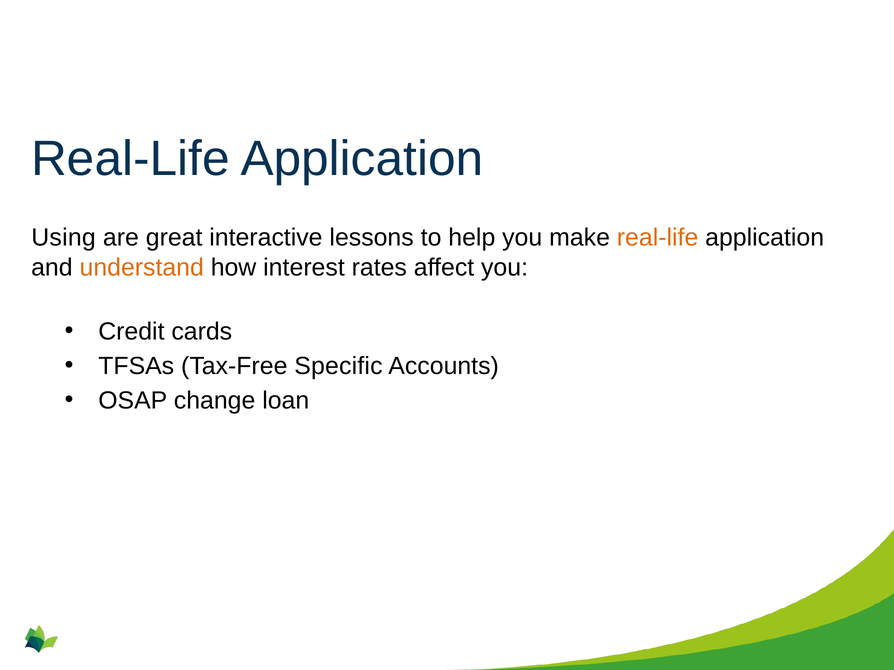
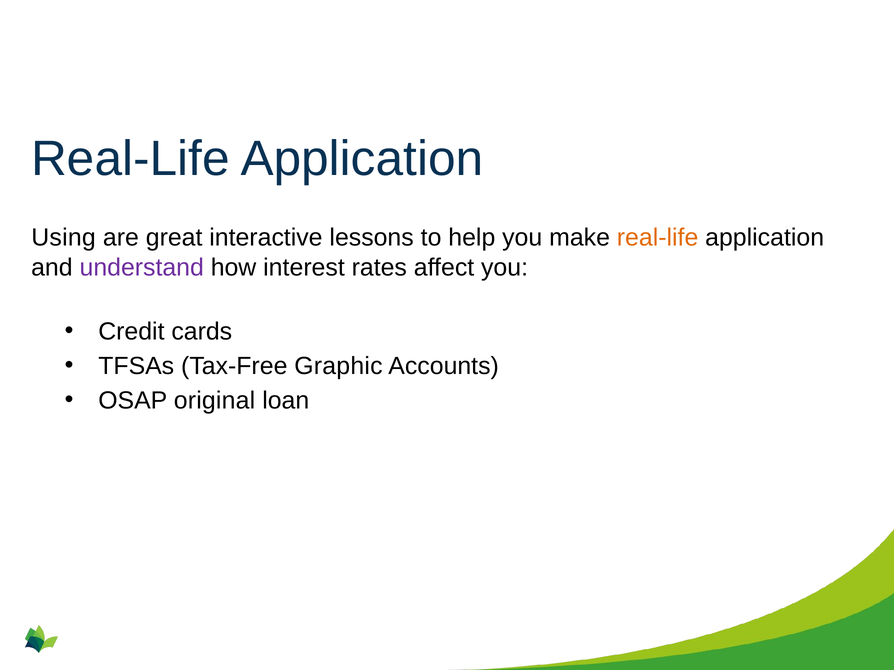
understand colour: orange -> purple (142, 268)
Specific: Specific -> Graphic (338, 366)
change: change -> original (214, 401)
